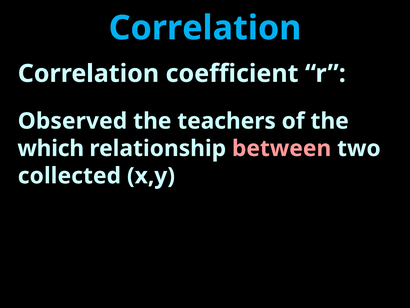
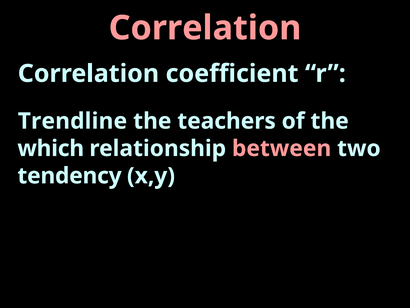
Correlation colour: light blue -> pink (205, 28)
Observed: Observed -> Trendline (72, 121)
collected: collected -> tendency (70, 176)
